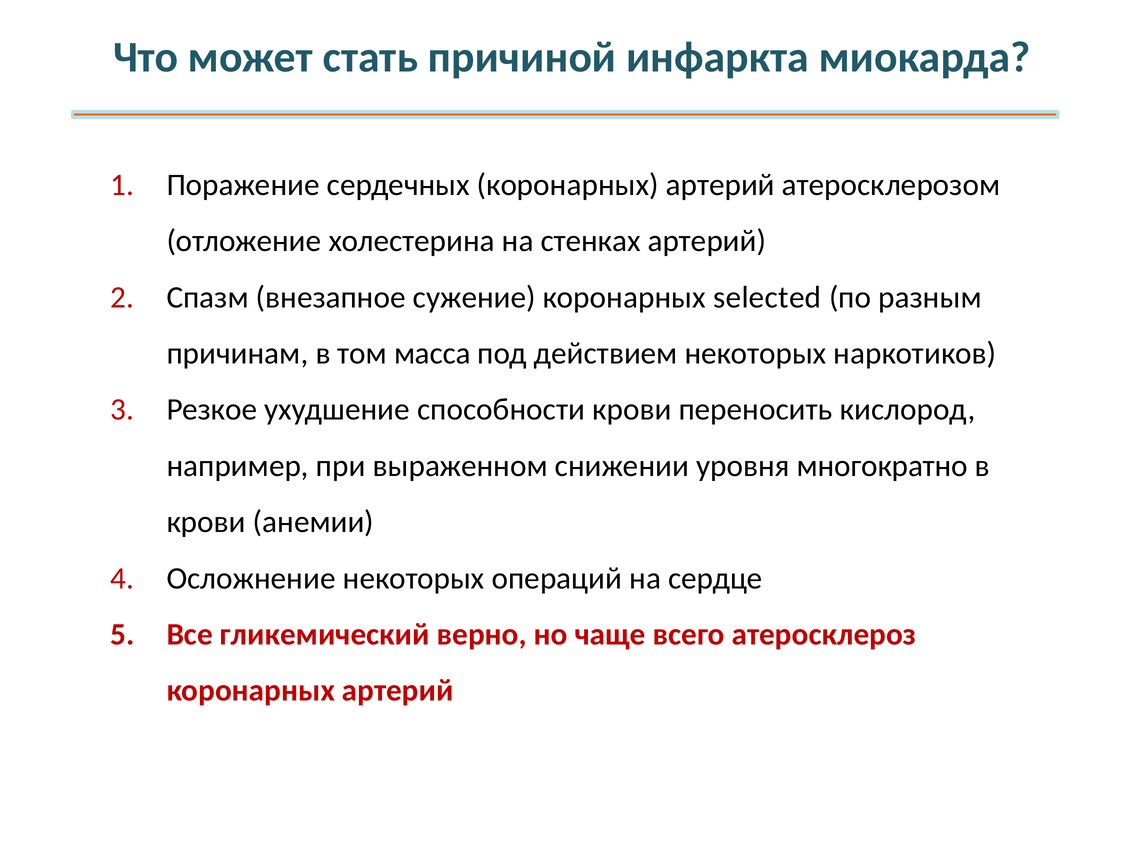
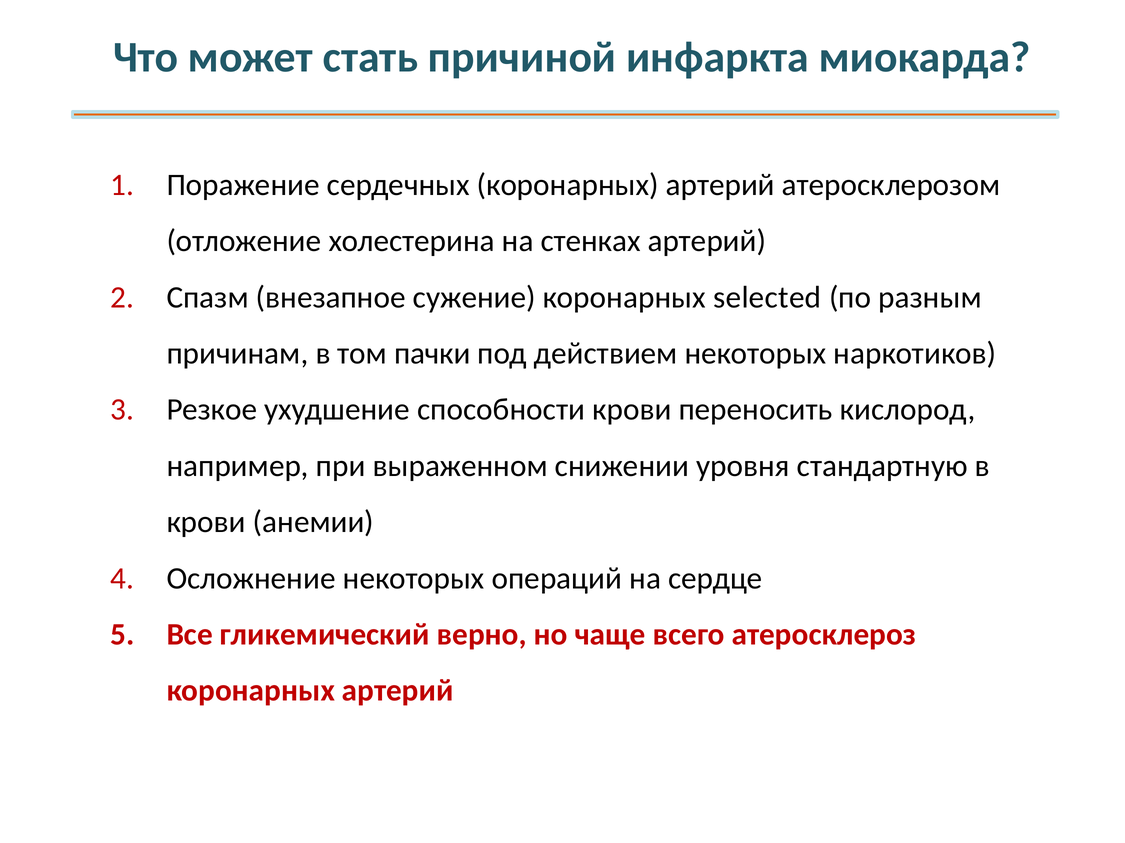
масса: масса -> пачки (432, 354)
многократно: многократно -> стандартную (882, 466)
